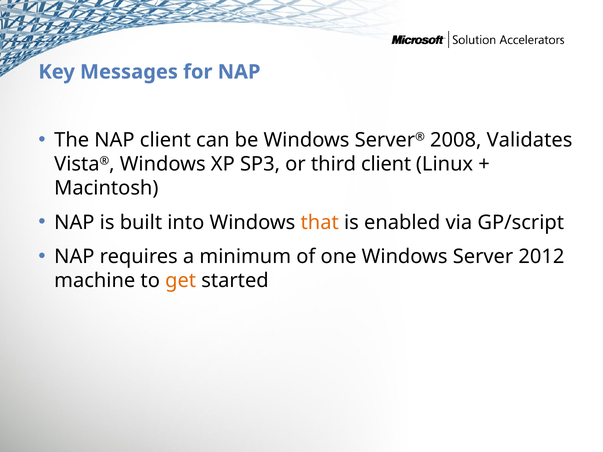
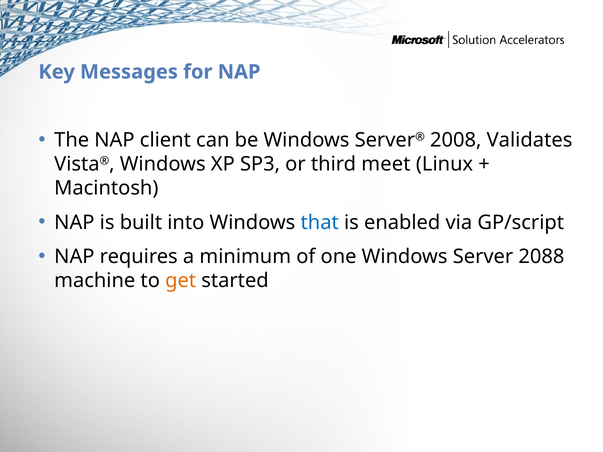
third client: client -> meet (386, 164)
that colour: orange -> blue (320, 223)
2012: 2012 -> 2088 (541, 257)
